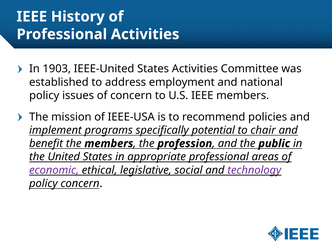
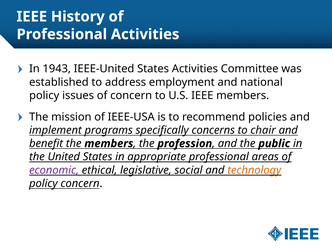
1903: 1903 -> 1943 (57, 69)
potential: potential -> concerns (213, 130)
technology colour: purple -> orange (254, 170)
